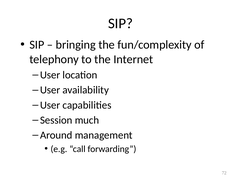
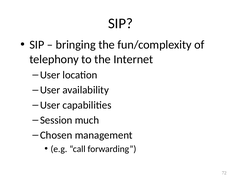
Around: Around -> Chosen (56, 135)
